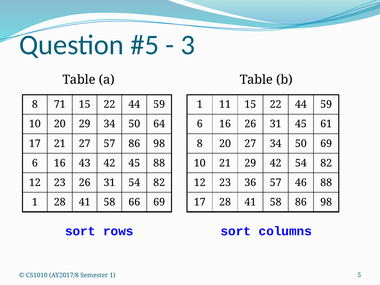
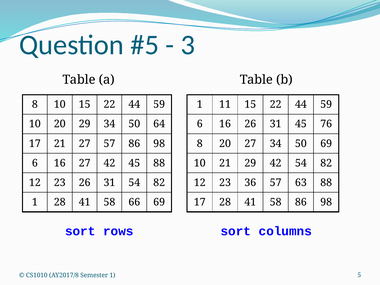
8 71: 71 -> 10 (60, 104)
61: 61 -> 76 (326, 124)
16 43: 43 -> 27 (85, 163)
46: 46 -> 63 (301, 183)
